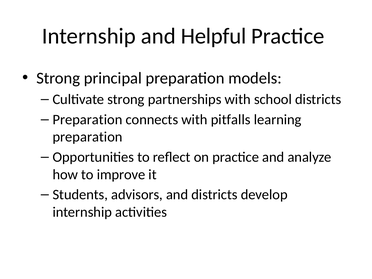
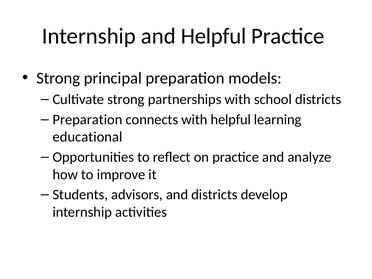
with pitfalls: pitfalls -> helpful (231, 120)
preparation: preparation -> educational (88, 137)
